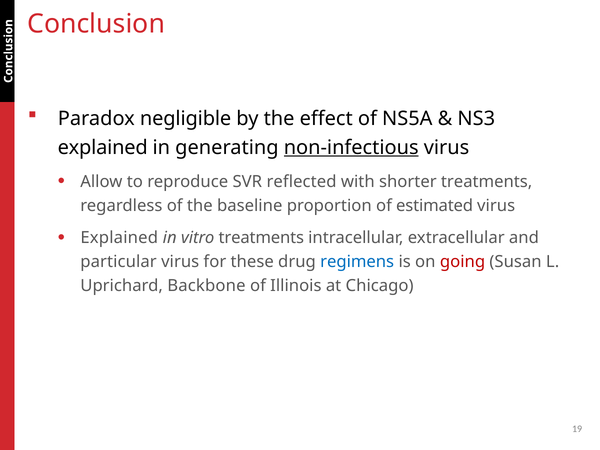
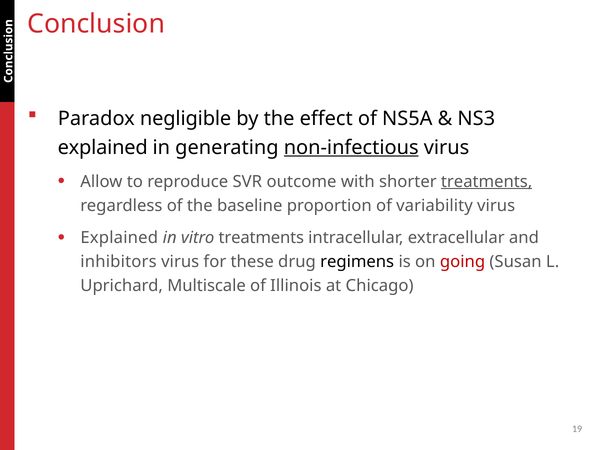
reflected: reflected -> outcome (302, 182)
treatments underline: none -> present (487, 182)
estimated: estimated -> variability (434, 206)
particular: particular -> inhibitors (118, 262)
regimens colour: blue -> black (357, 262)
Backbone: Backbone -> Multiscale (207, 286)
